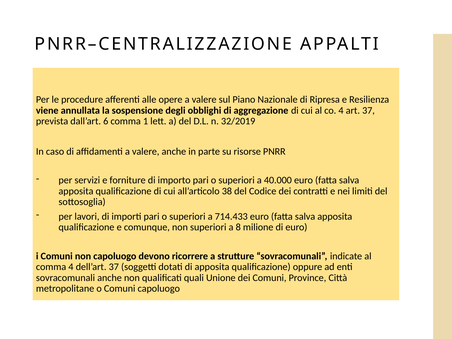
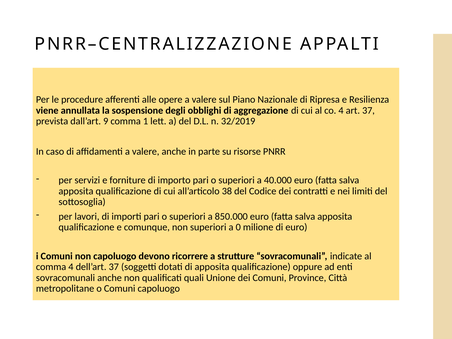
6: 6 -> 9 (106, 121)
714.433: 714.433 -> 850.000 (231, 216)
8: 8 -> 0 (238, 227)
